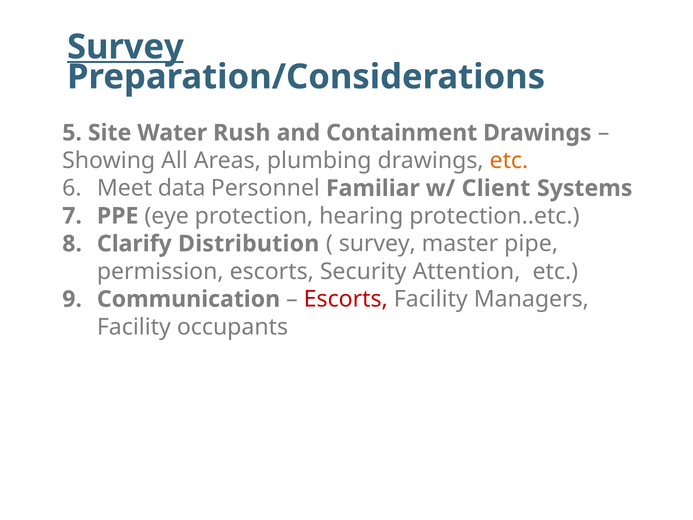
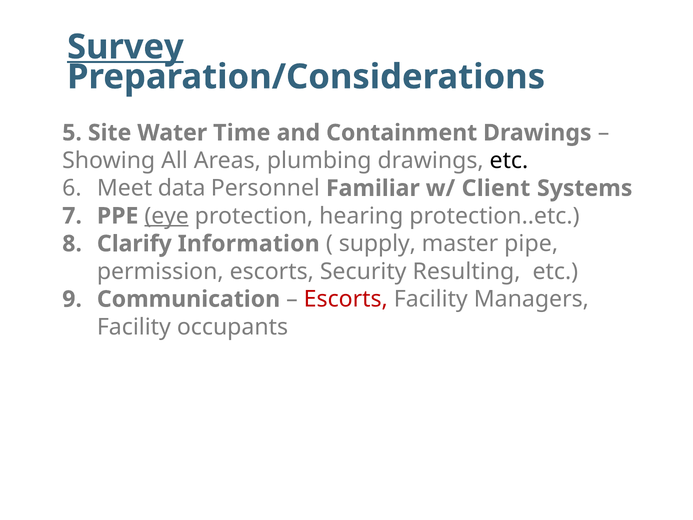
Rush: Rush -> Time (242, 133)
etc colour: orange -> black (509, 160)
eye underline: none -> present (167, 216)
Distribution: Distribution -> Information (249, 244)
survey: survey -> supply (377, 244)
Attention: Attention -> Resulting (467, 271)
